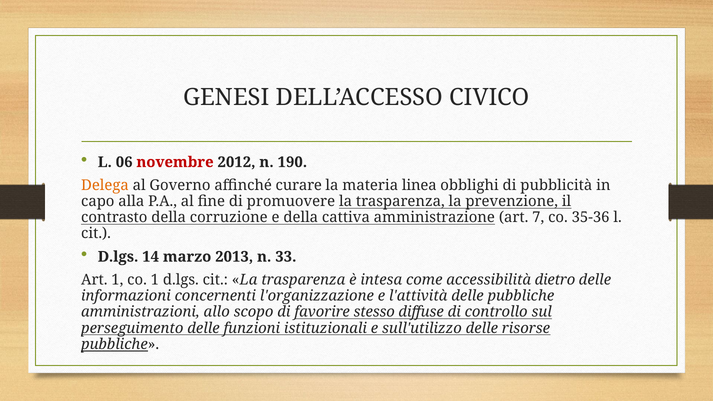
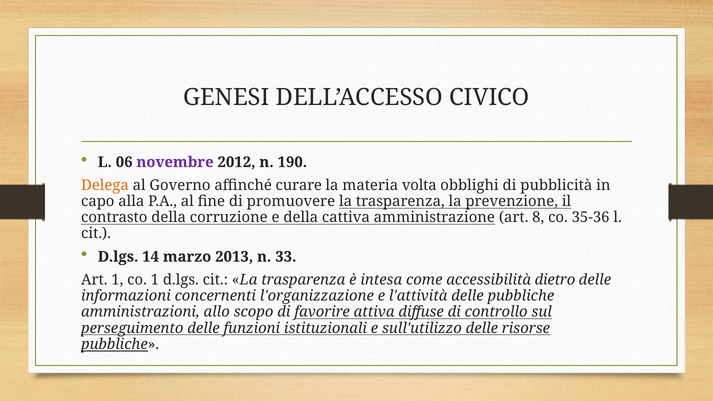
novembre colour: red -> purple (175, 162)
linea: linea -> volta (419, 185)
7: 7 -> 8 (538, 217)
stesso: stesso -> attiva (374, 312)
